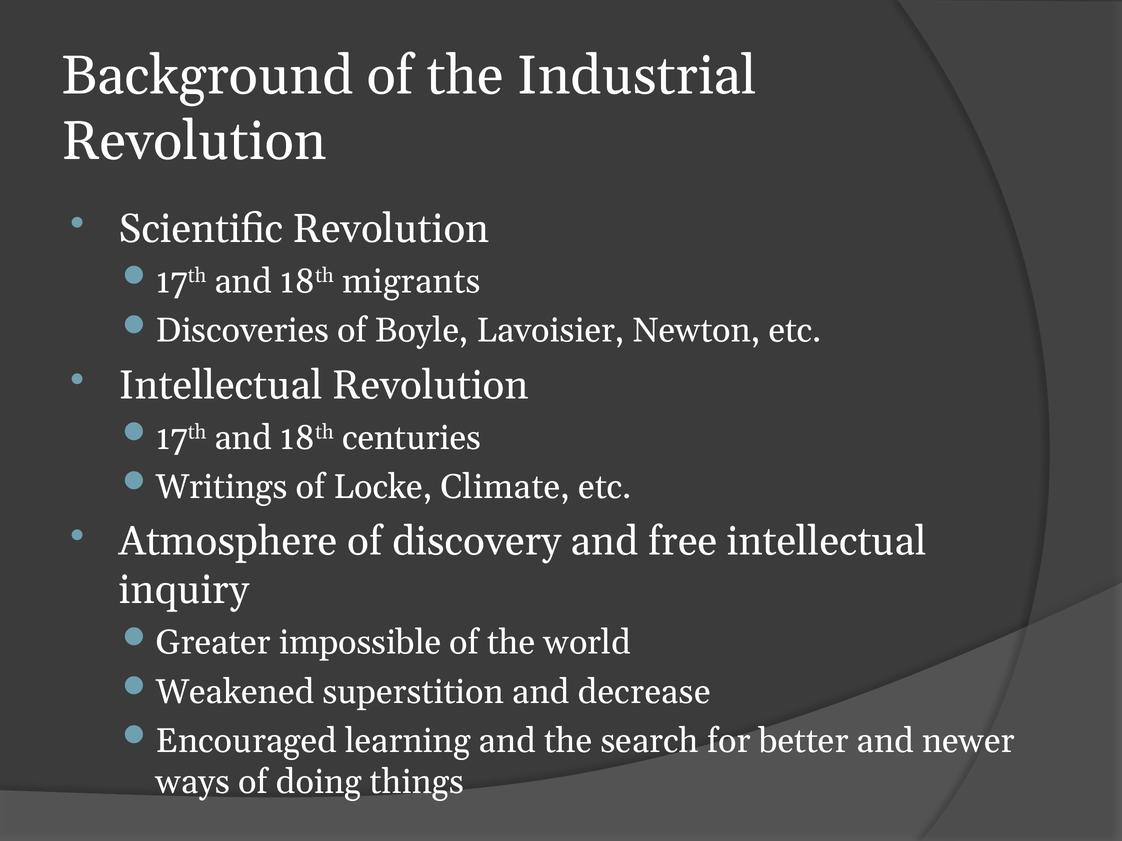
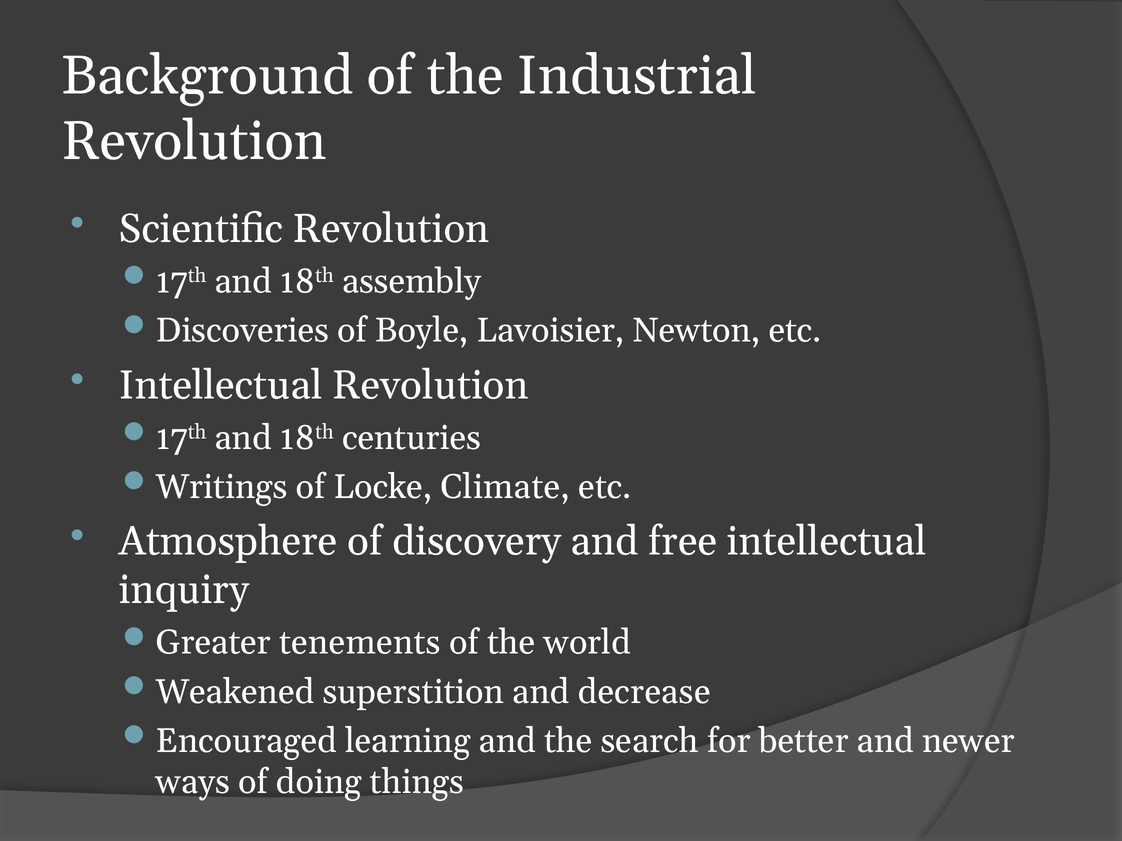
migrants: migrants -> assembly (412, 282)
impossible: impossible -> tenements (360, 643)
